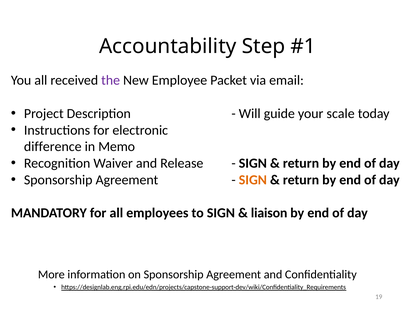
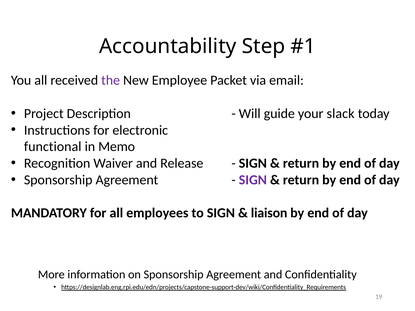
scale: scale -> slack (341, 114)
difference: difference -> functional (53, 147)
SIGN colour: orange -> purple (253, 180)
